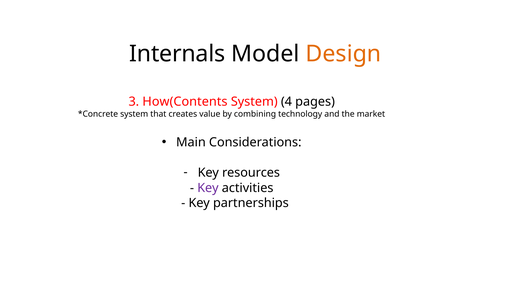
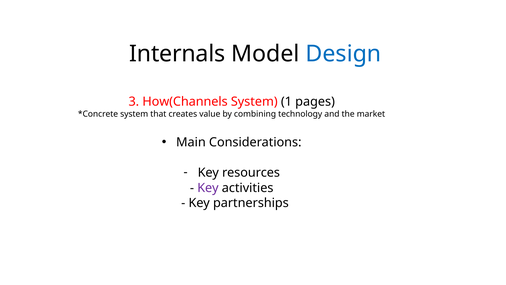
Design colour: orange -> blue (343, 54)
How(Contents: How(Contents -> How(Channels (185, 102)
4: 4 -> 1 (286, 102)
